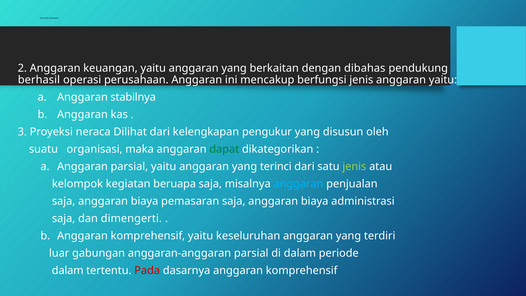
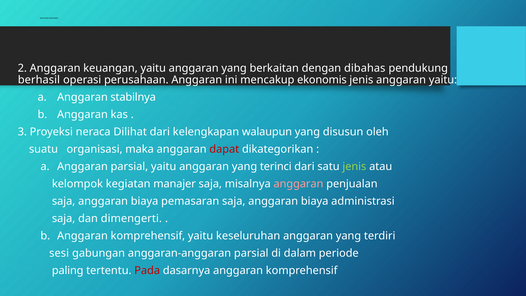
berfungsi: berfungsi -> ekonomis (322, 80)
pengukur: pengukur -> walaupun (267, 132)
dapat colour: green -> red (224, 149)
beruapa: beruapa -> manajer (175, 184)
anggaran colour: light blue -> pink (298, 184)
luar: luar -> sesi (59, 253)
dalam: dalam -> paling (68, 271)
